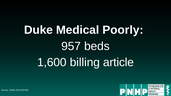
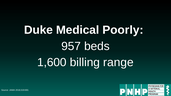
article: article -> range (118, 62)
